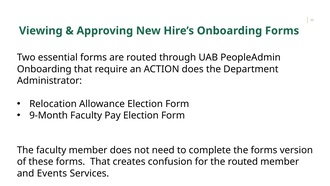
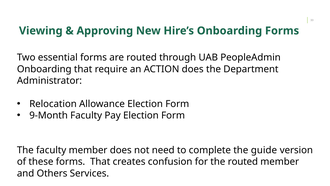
the forms: forms -> guide (264, 150)
Events: Events -> Others (52, 173)
